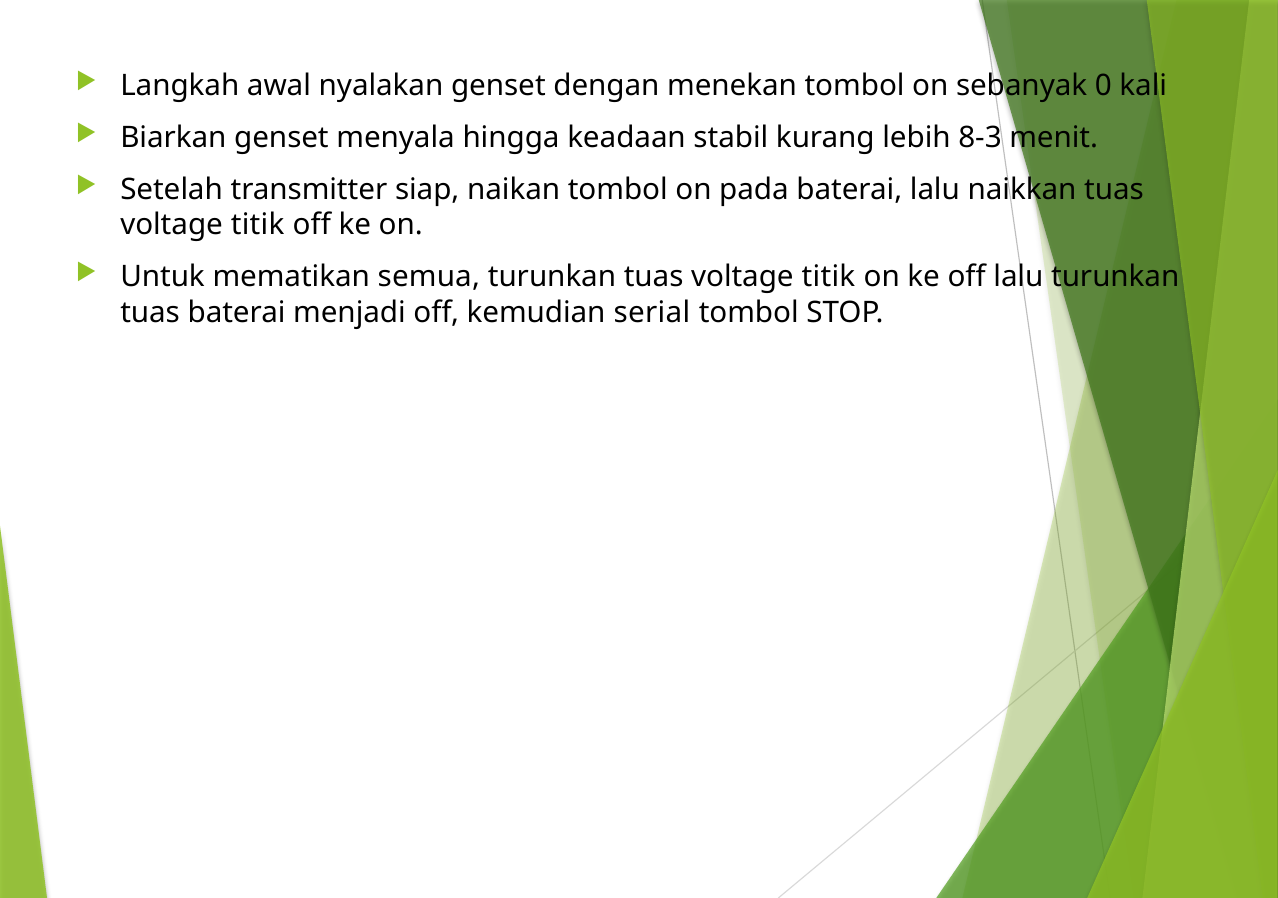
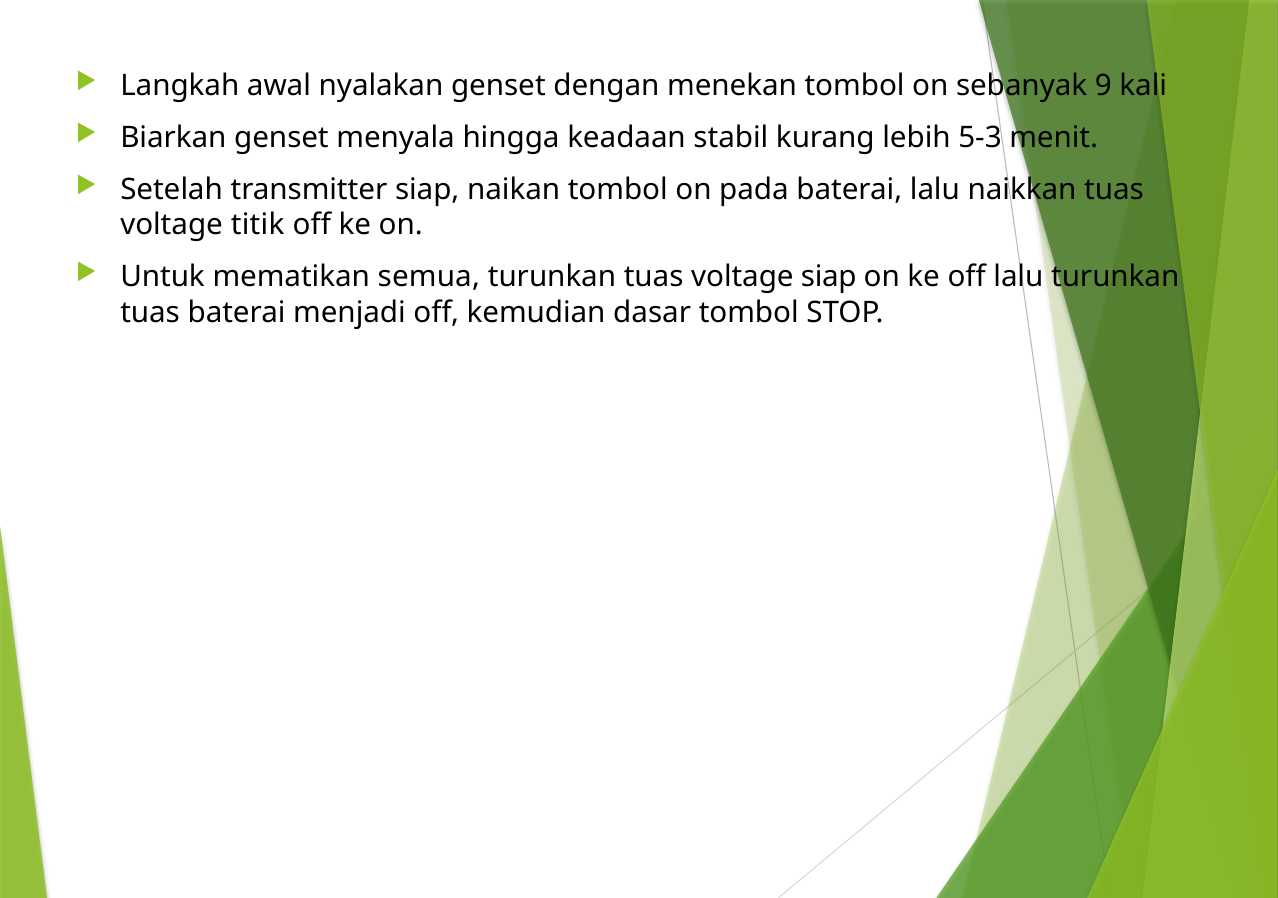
0: 0 -> 9 (1103, 86)
8-3: 8-3 -> 5-3 (980, 138)
turunkan tuas voltage titik: titik -> siap (829, 277)
serial: serial -> dasar (652, 313)
